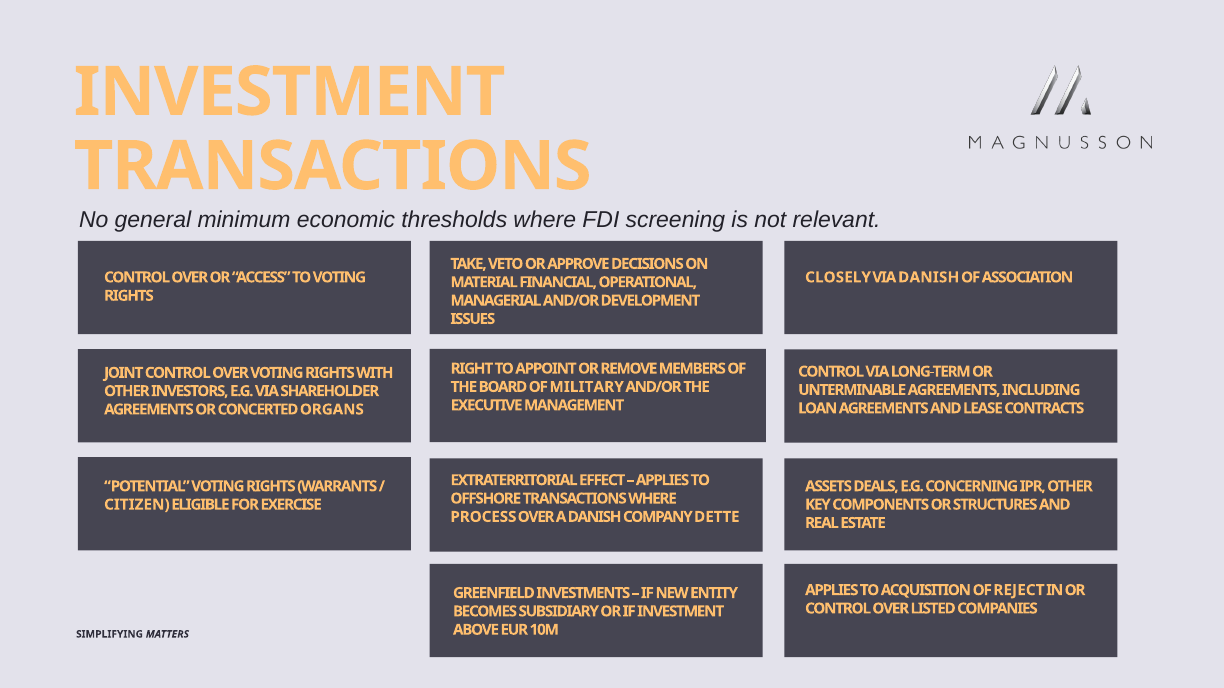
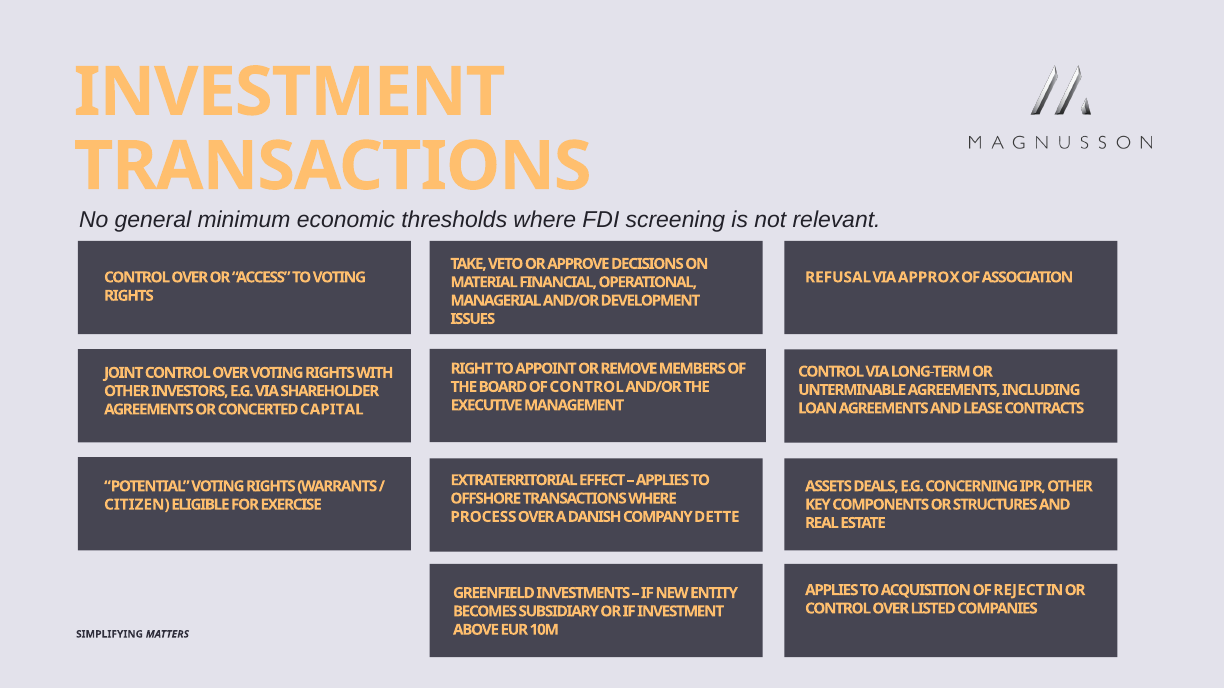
CLOSELY: CLOSELY -> REFUSAL (838, 278)
VIA DANISH: DANISH -> APPROX (929, 278)
OF MILITARY: MILITARY -> CONTROL (587, 387)
ORGANS: ORGANS -> CAPITAL (332, 410)
